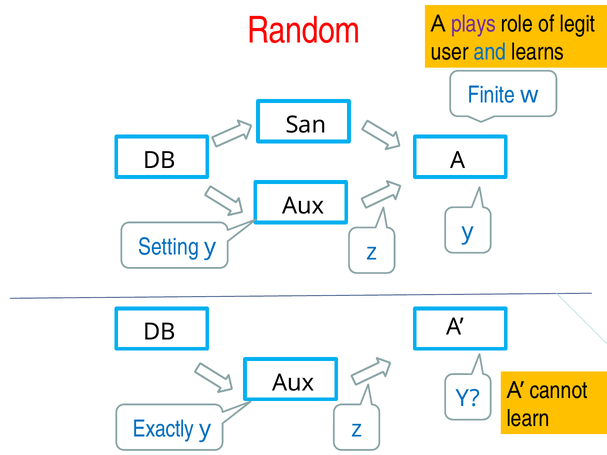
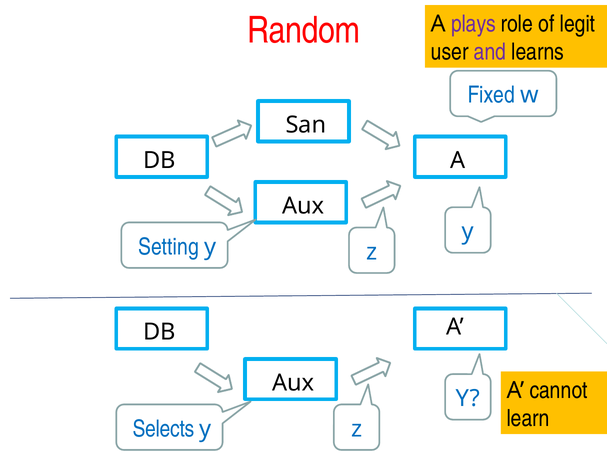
and colour: blue -> purple (490, 52)
Finite: Finite -> Fixed (491, 95)
Exactly: Exactly -> Selects (164, 429)
